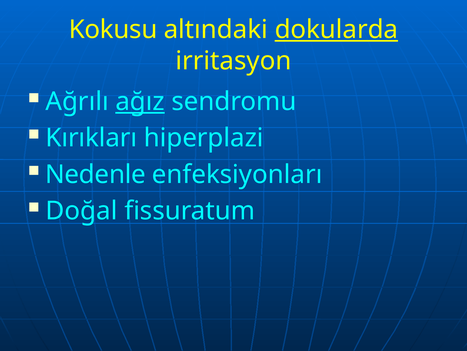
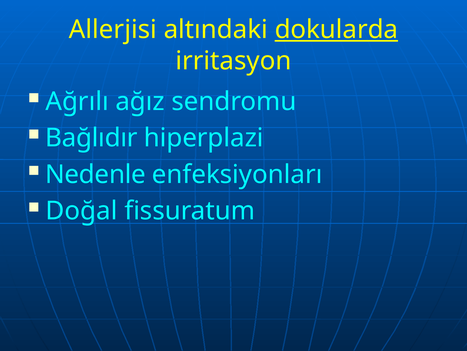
Kokusu: Kokusu -> Allerjisi (113, 30)
ağız underline: present -> none (140, 101)
Kırıkları: Kırıkları -> Bağlıdır (91, 138)
